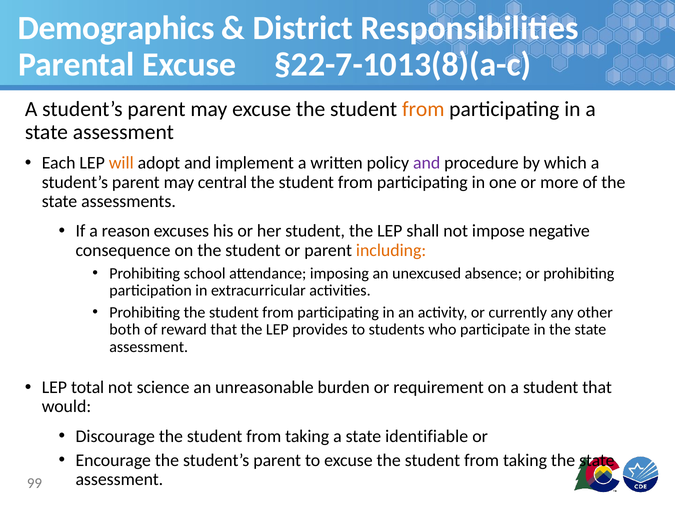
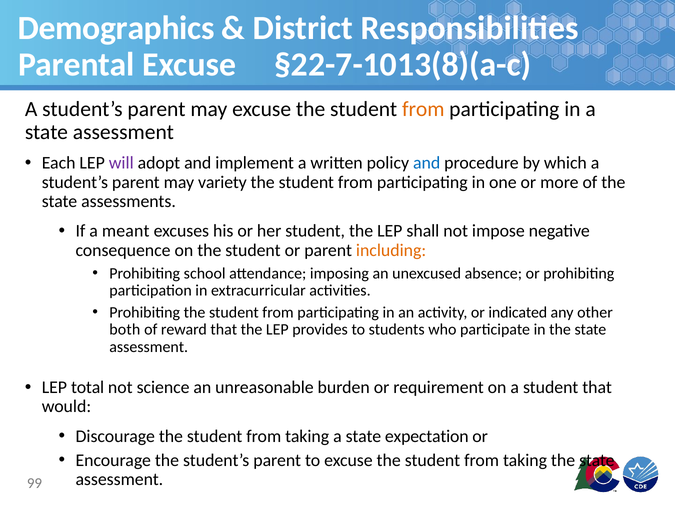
will colour: orange -> purple (121, 163)
and colour: purple -> blue (427, 163)
central: central -> variety (222, 182)
reason: reason -> meant (126, 231)
currently: currently -> indicated (518, 312)
identifiable: identifiable -> expectation (427, 436)
